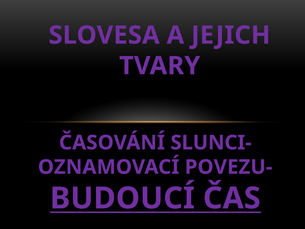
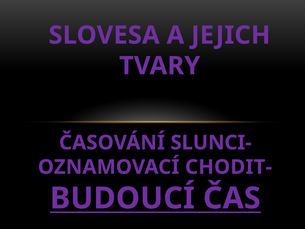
POVEZU-: POVEZU- -> CHODIT- (229, 167)
